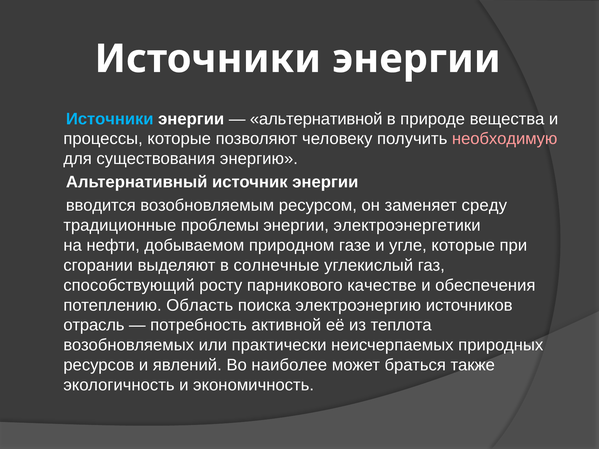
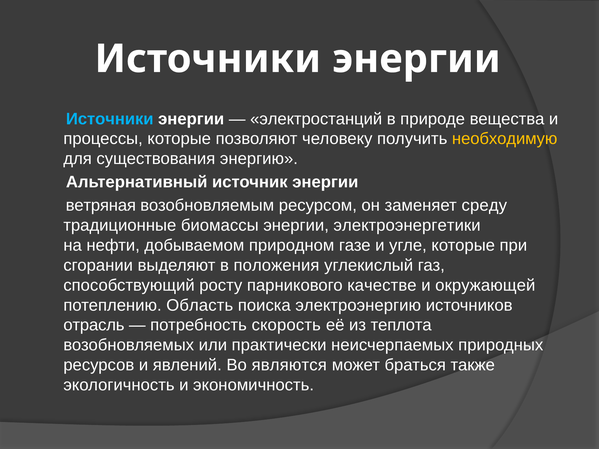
альтернативной: альтернативной -> электростанций (316, 119)
необходимую colour: pink -> yellow (505, 139)
вводится: вводится -> ветряная (101, 205)
проблемы: проблемы -> биомассы (220, 225)
солнечные: солнечные -> положения (276, 265)
обеспечения: обеспечения -> окружающей (485, 285)
активной: активной -> скорость (286, 325)
наиболее: наиболее -> являются (289, 365)
